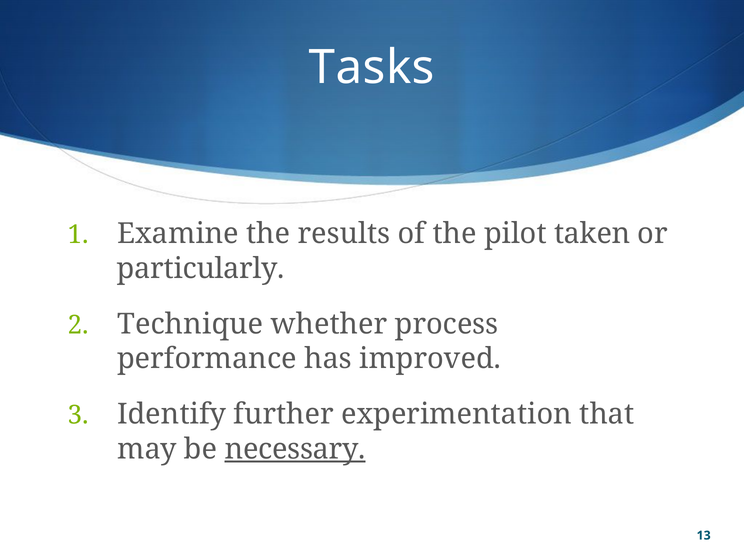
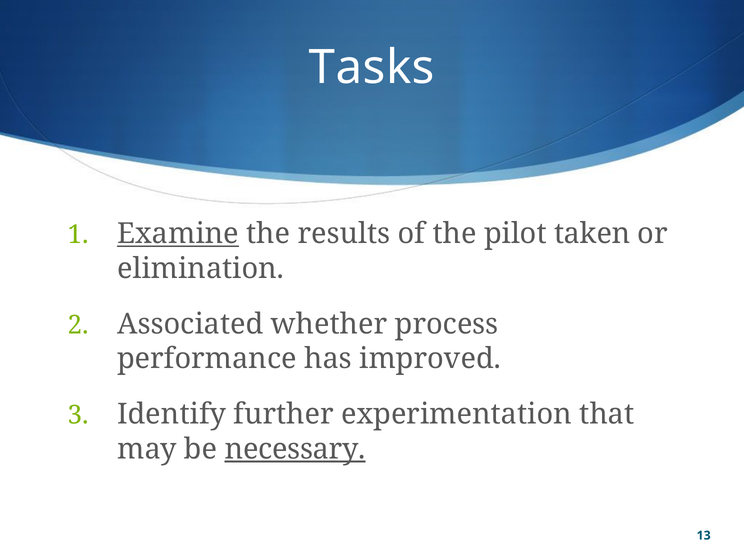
Examine underline: none -> present (178, 234)
particularly: particularly -> elimination (201, 269)
Technique: Technique -> Associated (190, 324)
